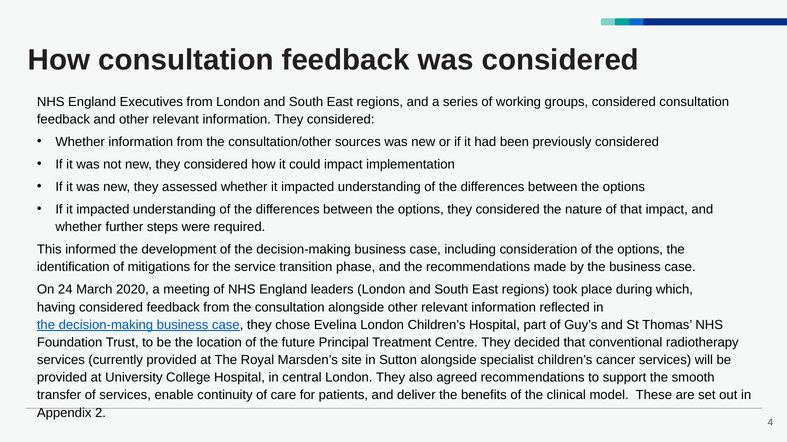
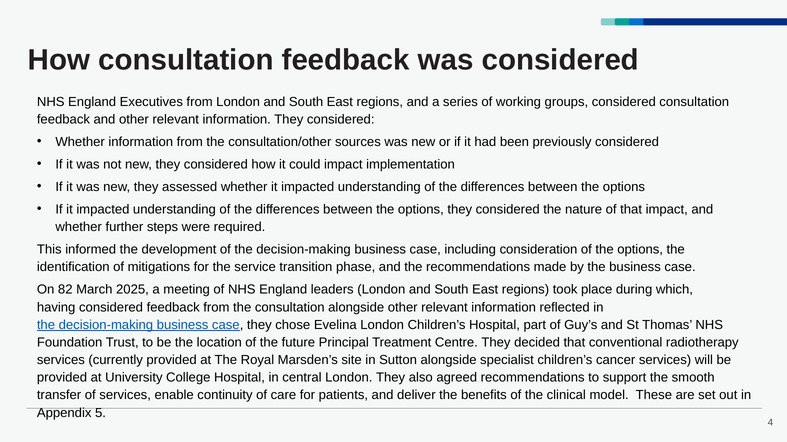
24: 24 -> 82 (65, 290)
2020: 2020 -> 2025 (132, 290)
2: 2 -> 5 (101, 413)
